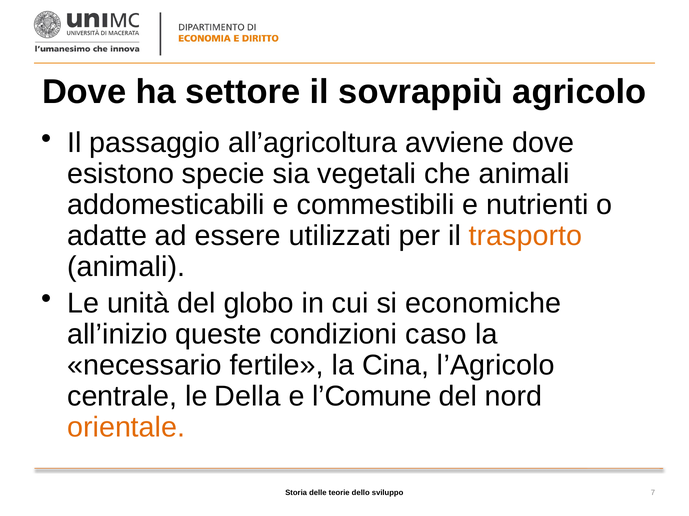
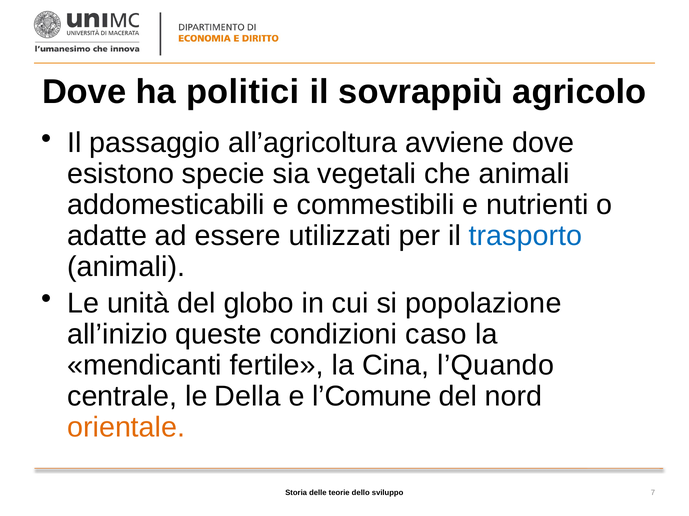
settore: settore -> politici (243, 92)
trasporto colour: orange -> blue (526, 236)
economiche: economiche -> popolazione (483, 304)
necessario: necessario -> mendicanti (145, 366)
l’Agricolo: l’Agricolo -> l’Quando (496, 366)
